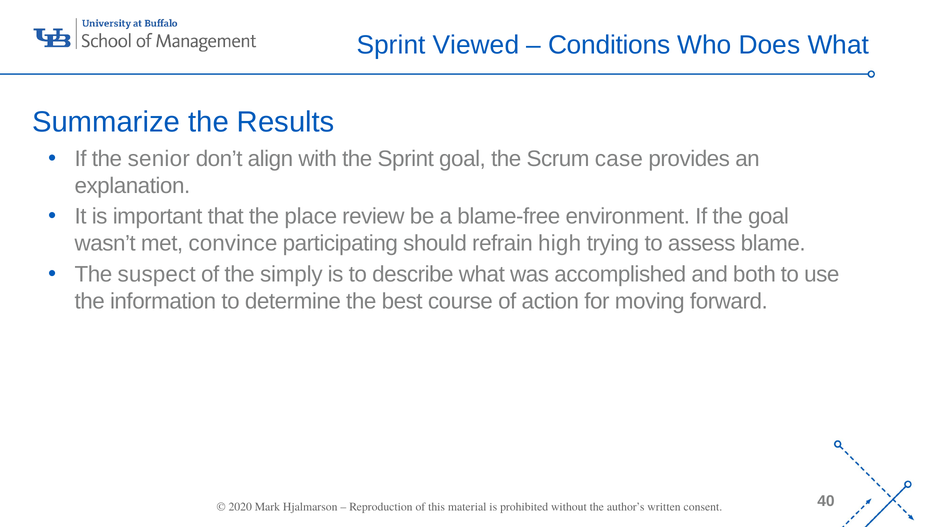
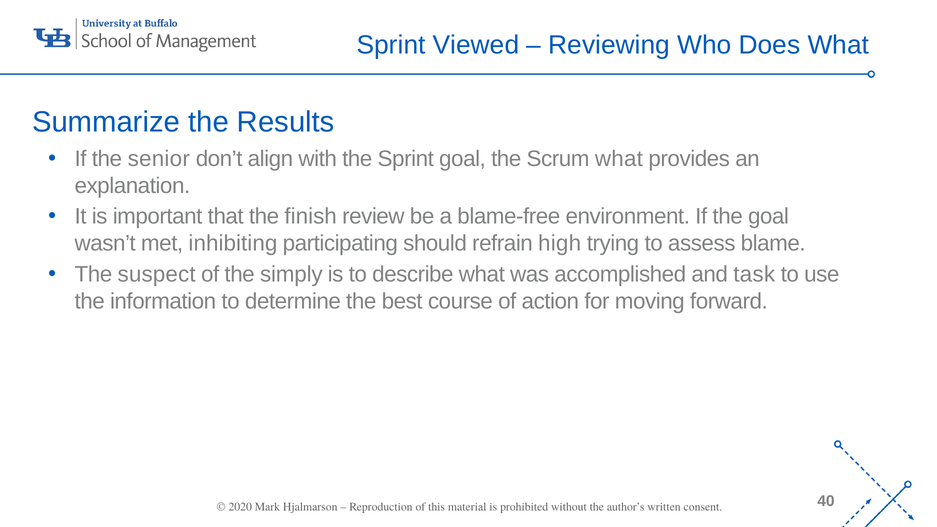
Conditions: Conditions -> Reviewing (609, 45)
Scrum case: case -> what (619, 159)
place: place -> finish (311, 217)
convince: convince -> inhibiting (233, 244)
both: both -> task (754, 274)
